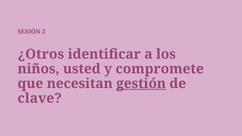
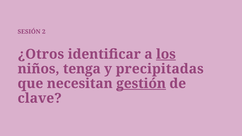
los underline: none -> present (166, 54)
usted: usted -> tenga (82, 69)
compromete: compromete -> precipitadas (160, 69)
